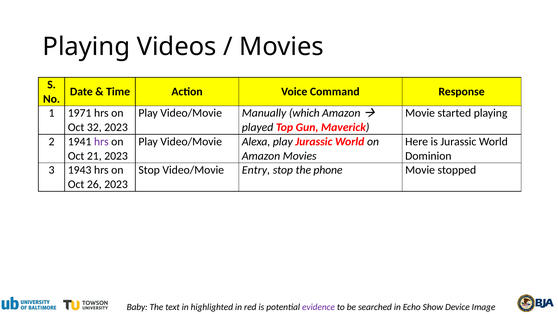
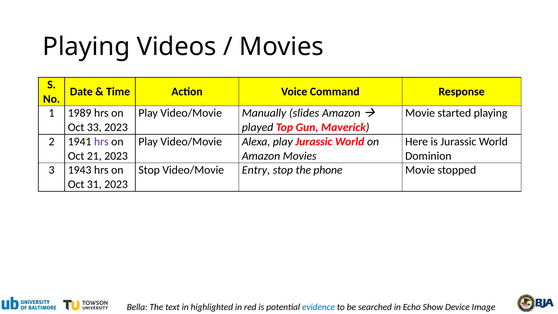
1971: 1971 -> 1989 (80, 113)
which: which -> slides (304, 113)
32: 32 -> 33 (94, 127)
26: 26 -> 31 (94, 184)
Baby: Baby -> Bella (137, 307)
evidence colour: purple -> blue (319, 307)
